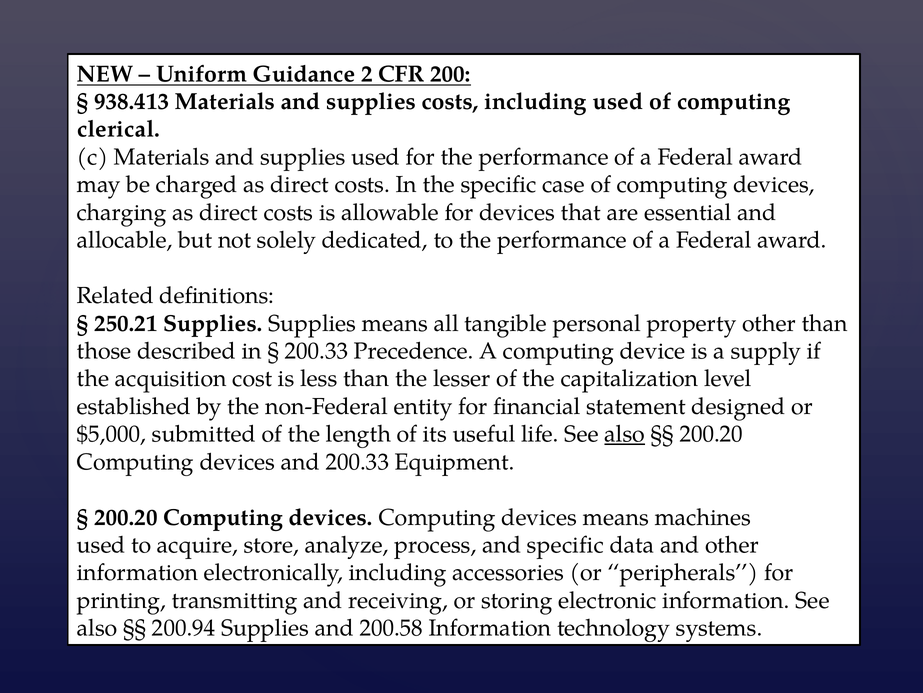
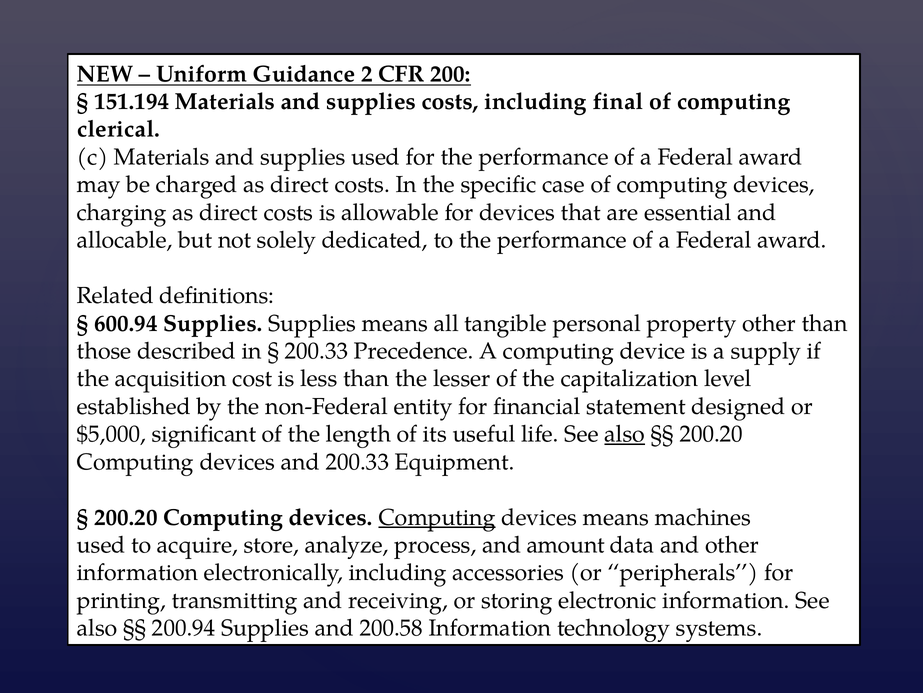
938.413: 938.413 -> 151.194 (132, 102)
including used: used -> final (618, 102)
250.21: 250.21 -> 600.94 (126, 323)
submitted: submitted -> significant (204, 434)
Computing underline: none -> present (437, 517)
and specific: specific -> amount (566, 545)
